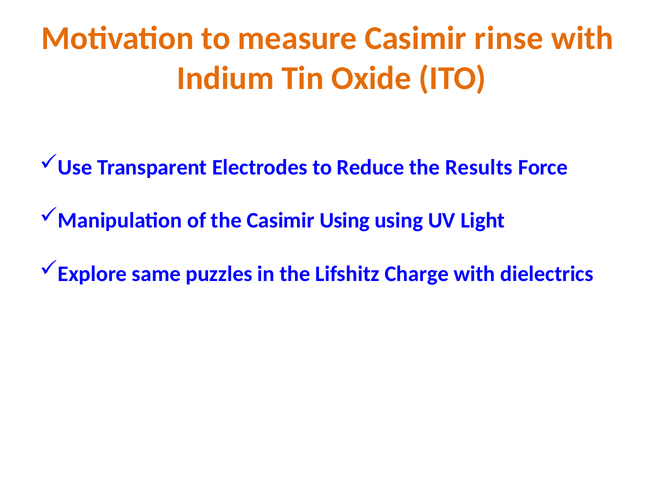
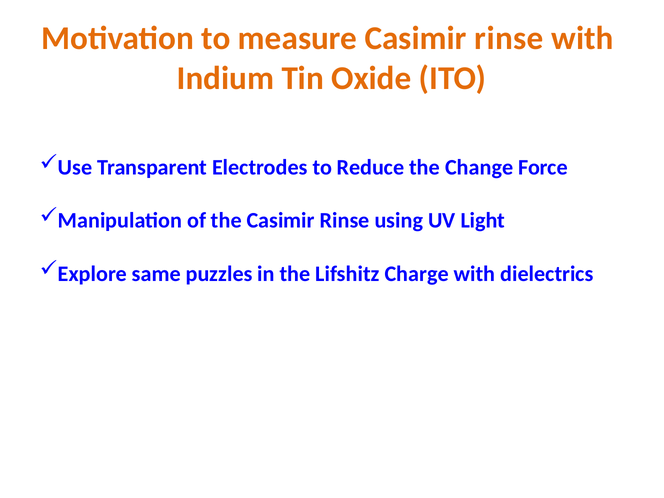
Results: Results -> Change (479, 167)
the Casimir Using: Using -> Rinse (345, 221)
